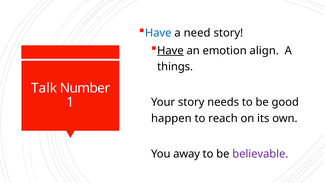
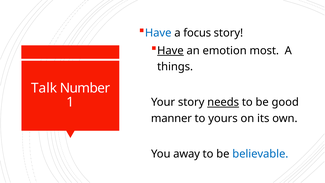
need: need -> focus (197, 33)
align: align -> most (264, 51)
needs underline: none -> present (223, 102)
happen: happen -> manner (171, 118)
reach: reach -> yours (223, 118)
believable colour: purple -> blue (260, 154)
